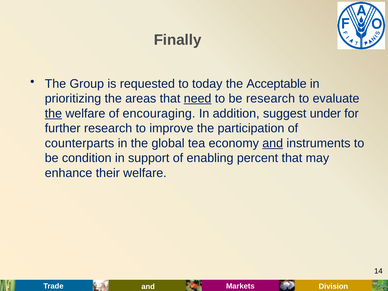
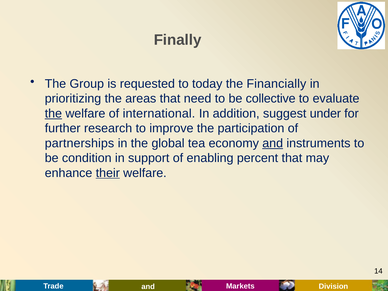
Acceptable: Acceptable -> Financially (276, 84)
need underline: present -> none (198, 99)
be research: research -> collective (271, 99)
encouraging: encouraging -> international (159, 113)
counterparts: counterparts -> partnerships (79, 143)
their underline: none -> present (108, 173)
